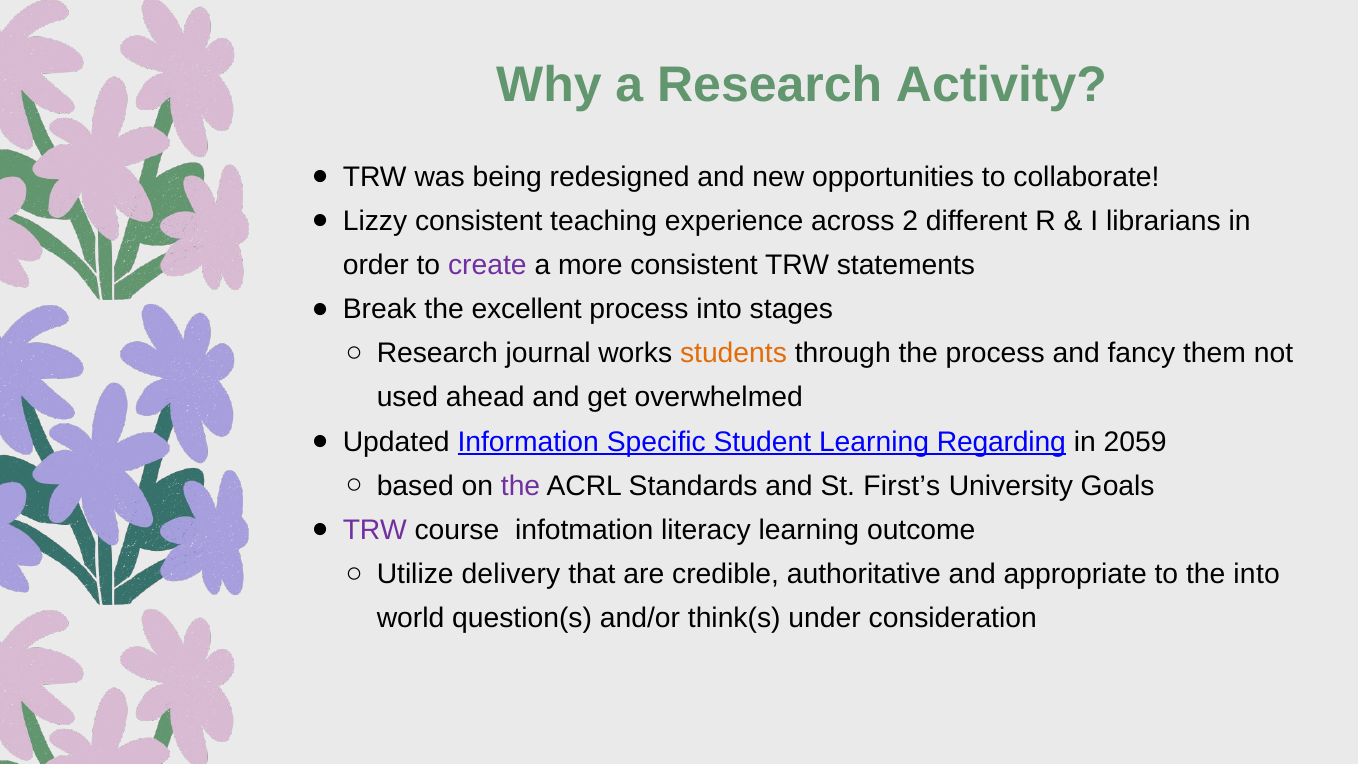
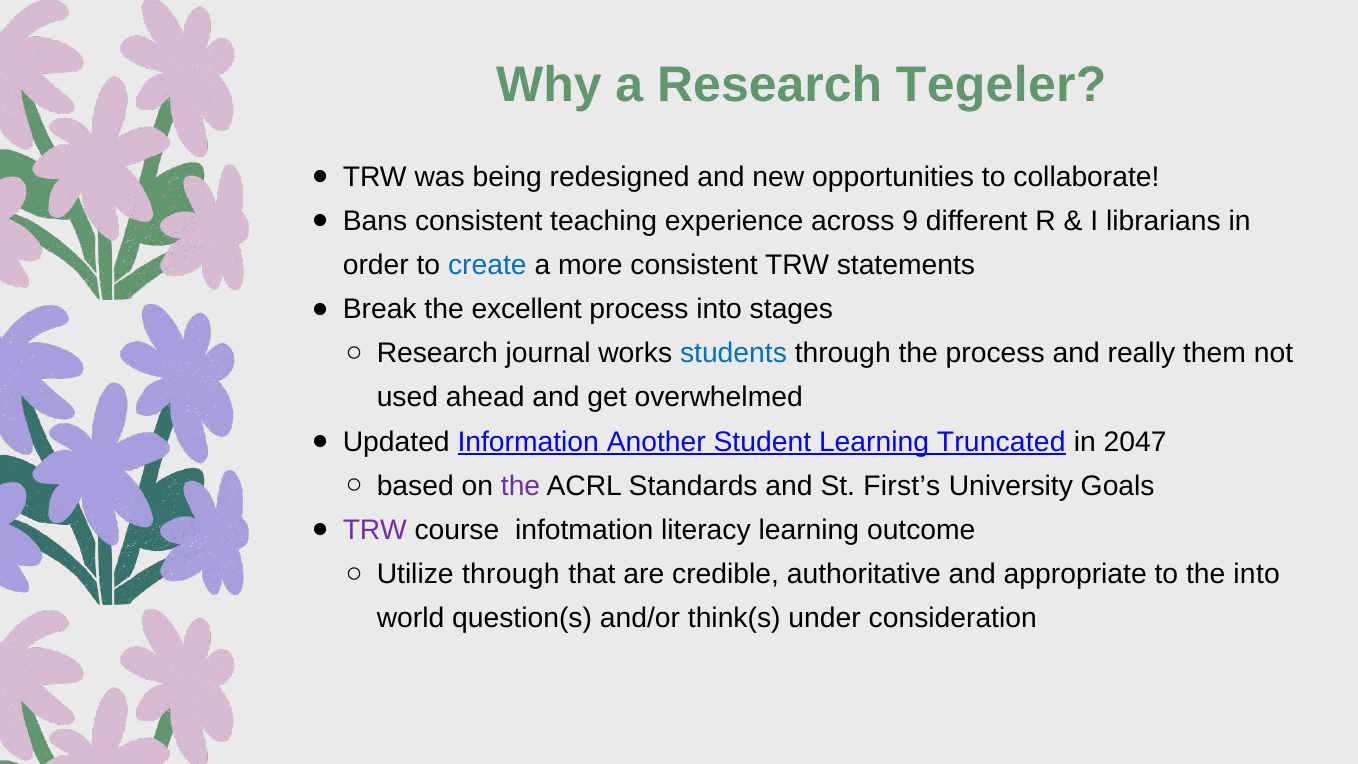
Activity: Activity -> Tegeler (1001, 85)
Lizzy: Lizzy -> Bans (375, 221)
2: 2 -> 9 (910, 221)
create colour: purple -> blue (487, 265)
students colour: orange -> blue (733, 353)
fancy: fancy -> really (1141, 353)
Specific: Specific -> Another (656, 442)
Regarding: Regarding -> Truncated (1001, 442)
2059: 2059 -> 2047 (1135, 442)
Utilize delivery: delivery -> through (511, 574)
